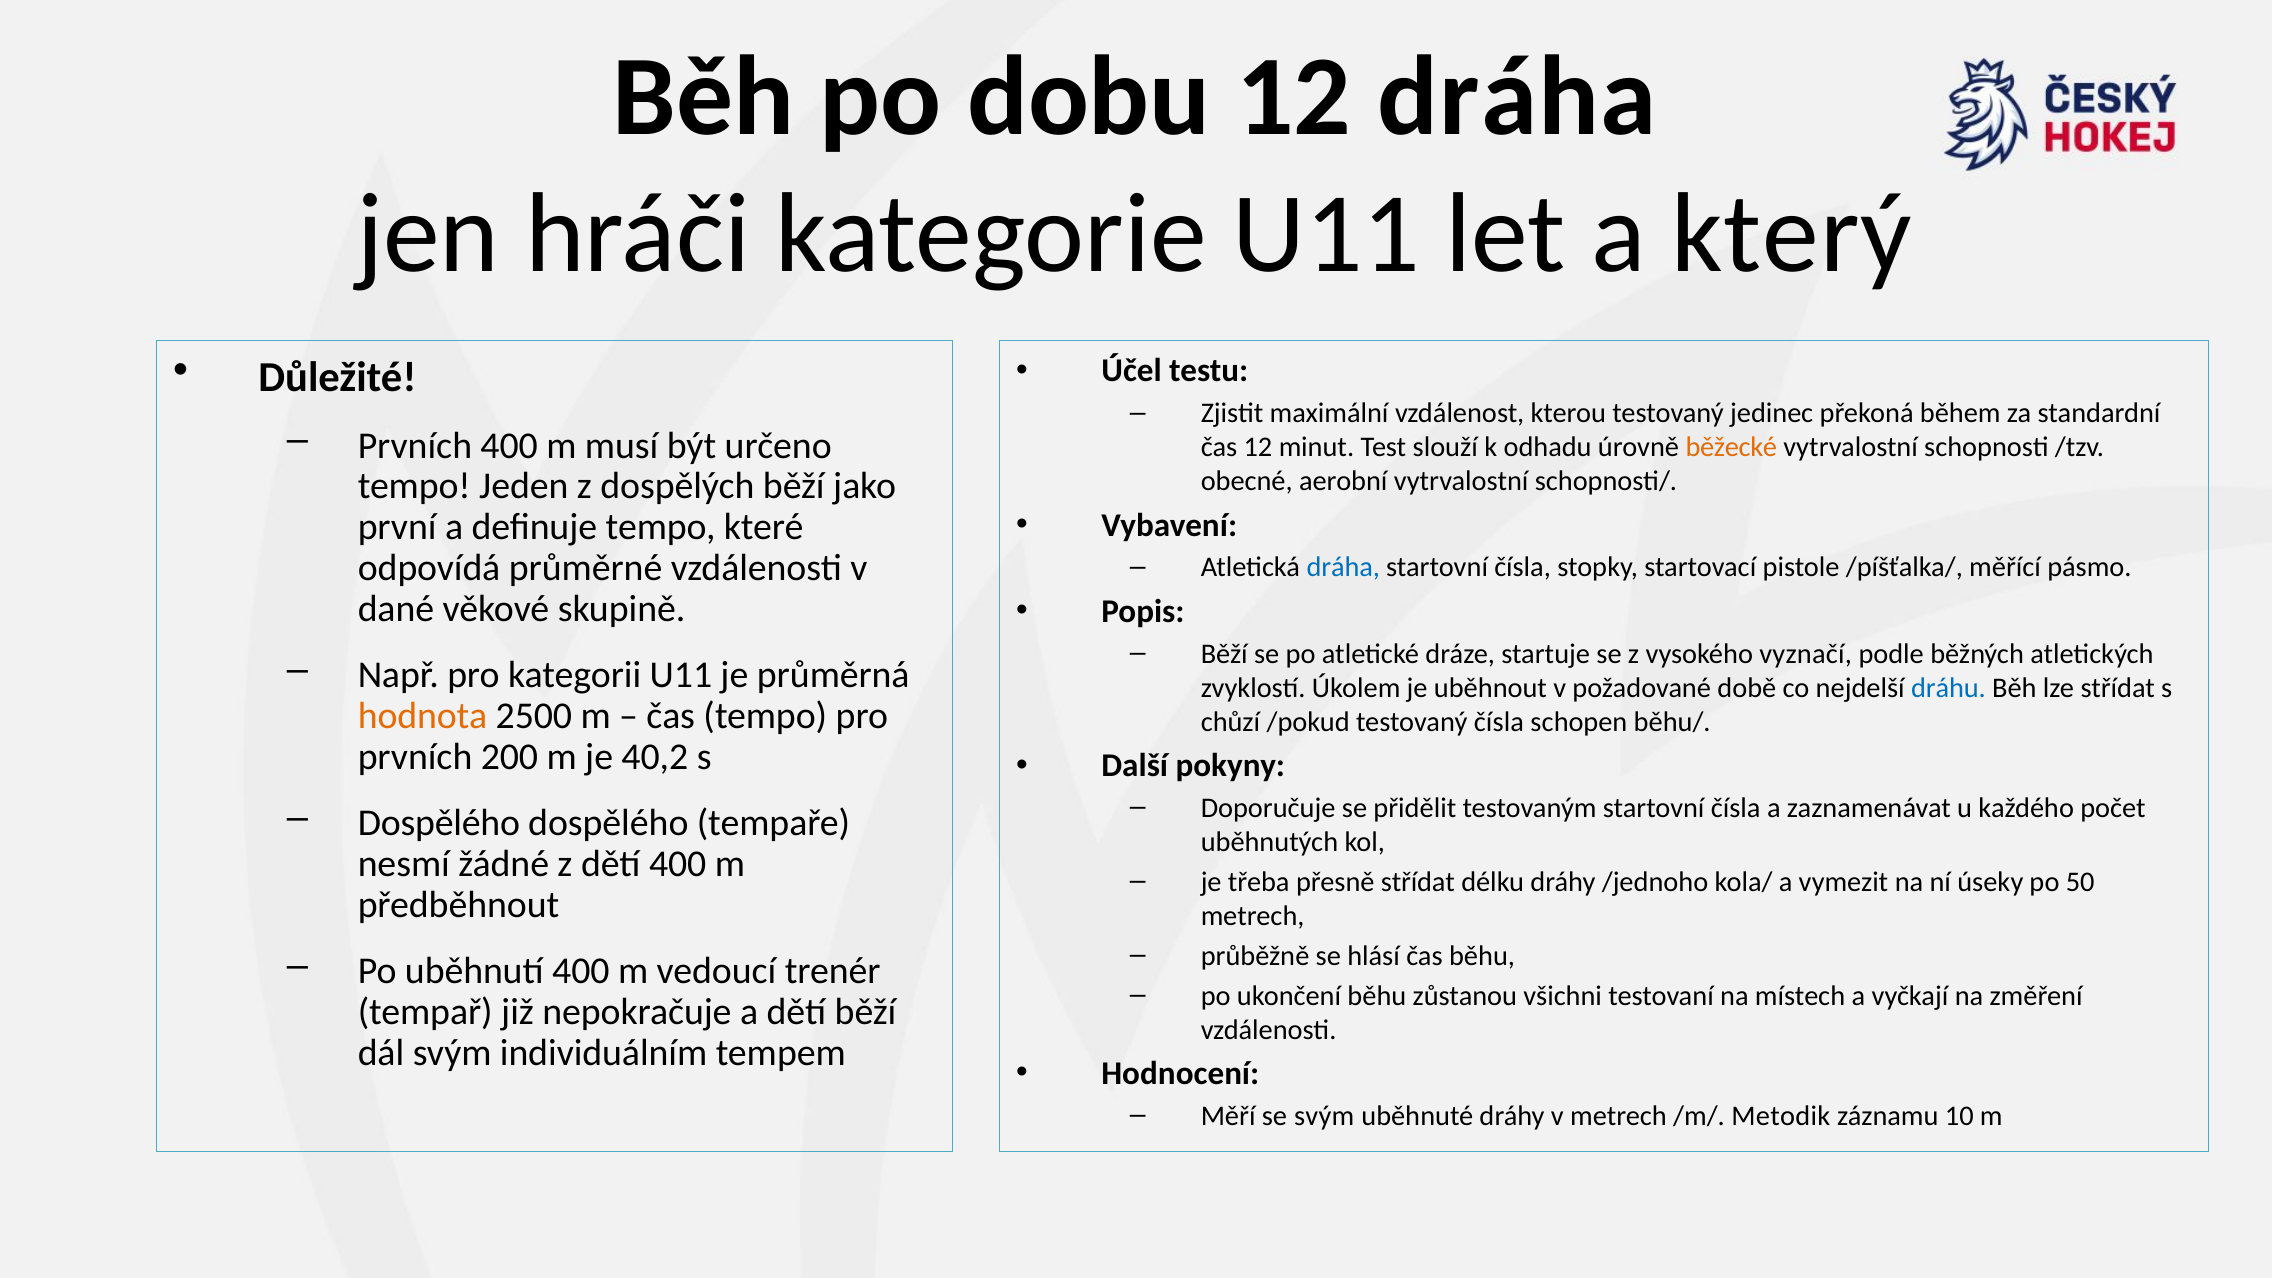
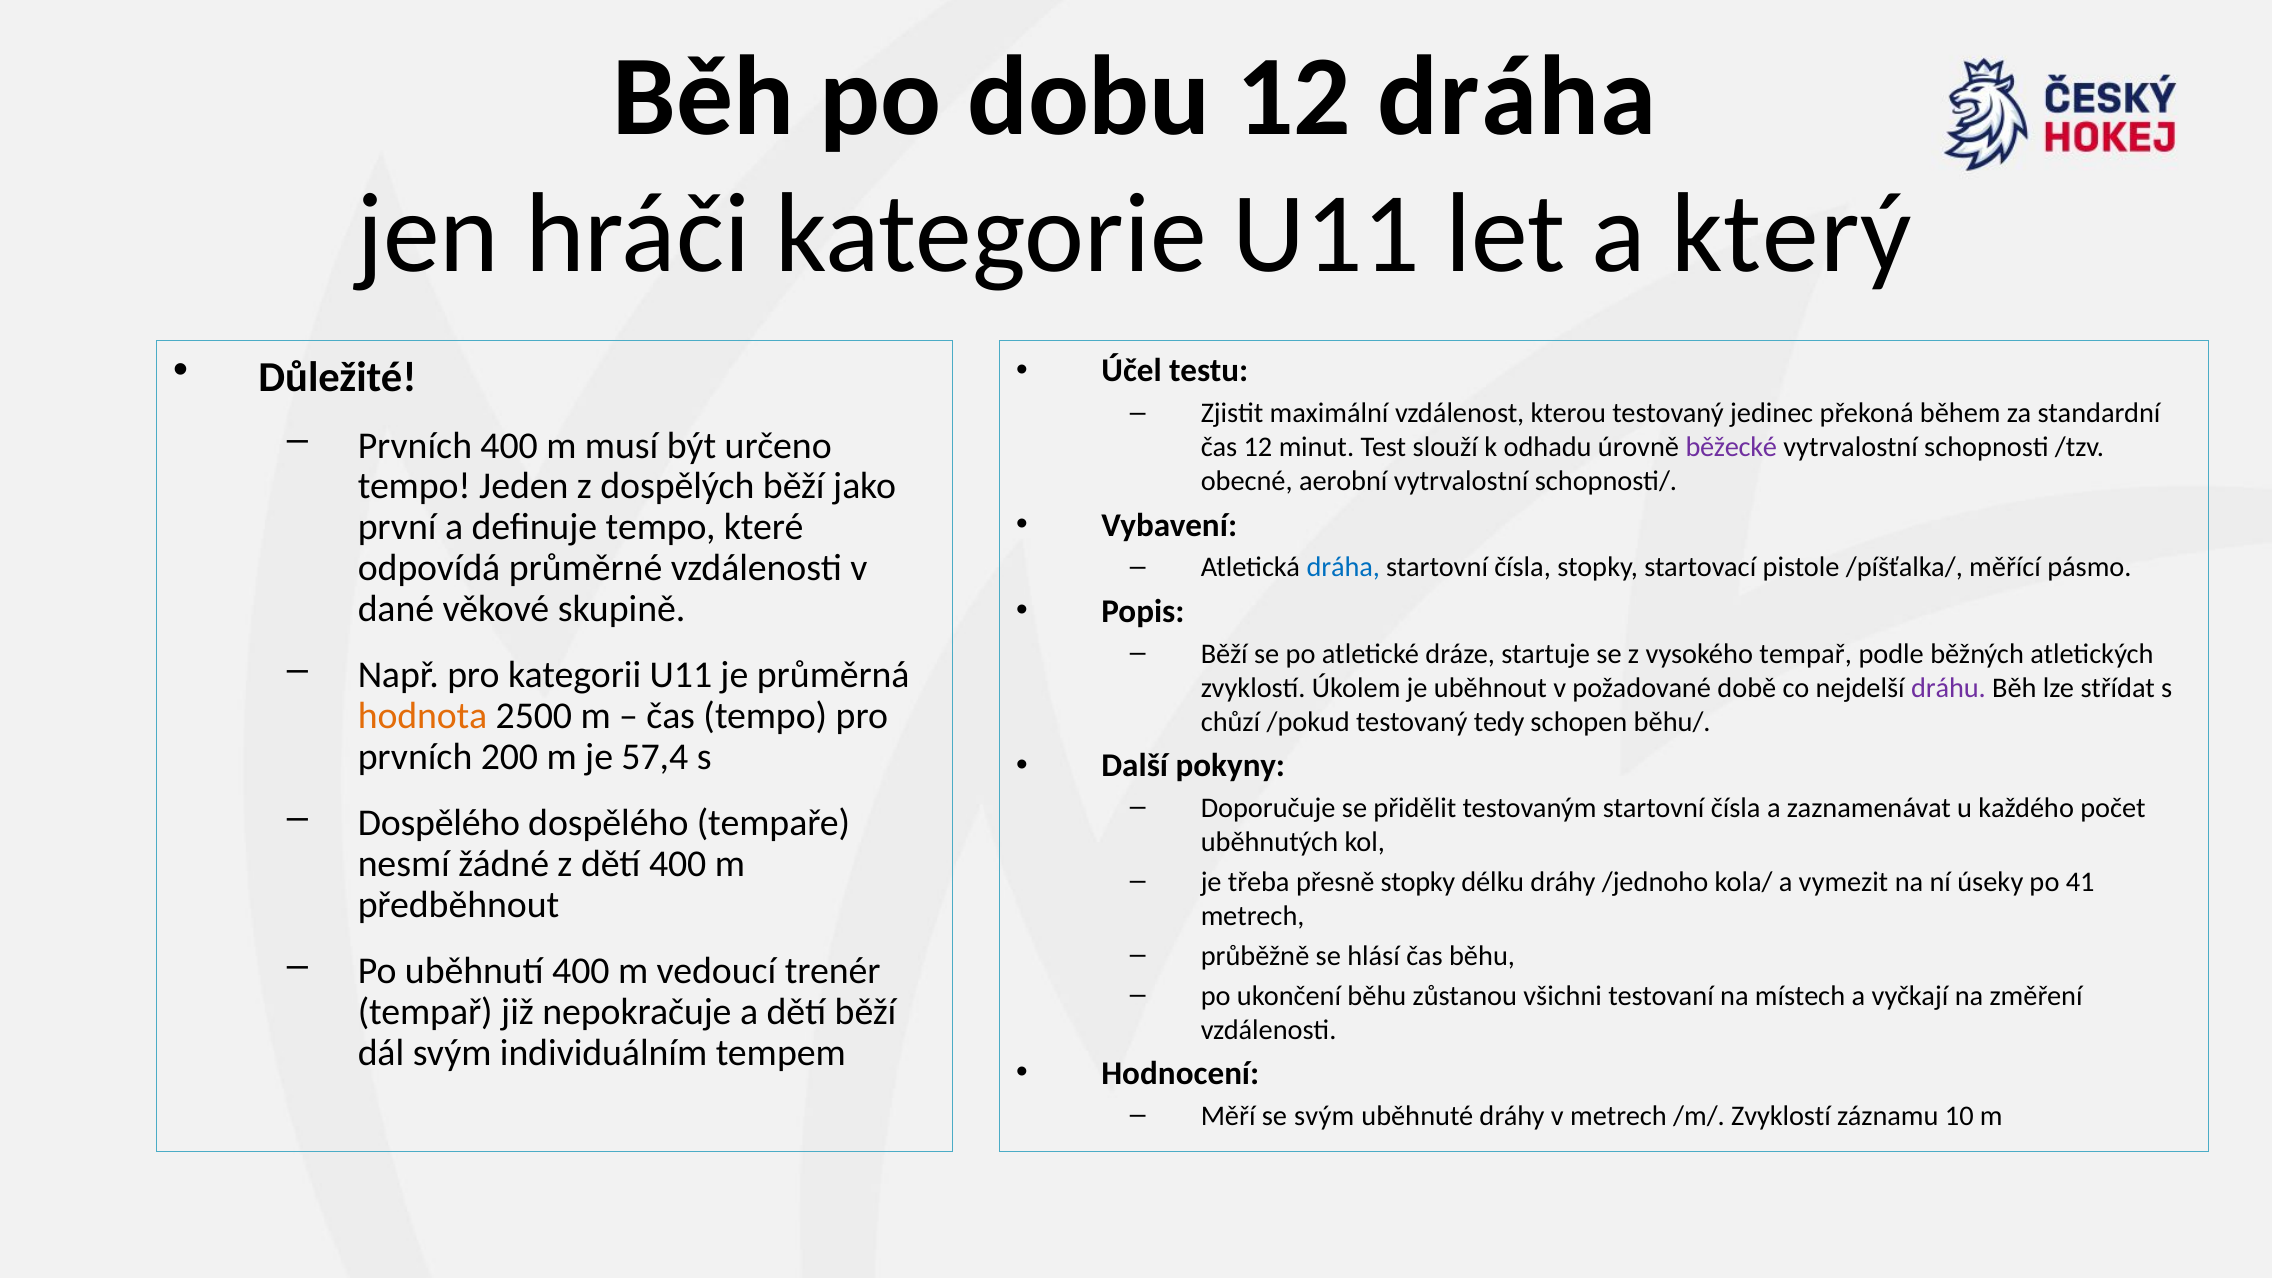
běžecké colour: orange -> purple (1731, 447)
vysokého vyznačí: vyznačí -> tempař (1806, 654)
dráhu colour: blue -> purple (1949, 688)
testovaný čísla: čísla -> tedy (1499, 722)
40,2: 40,2 -> 57,4 (655, 757)
přesně střídat: střídat -> stopky (1418, 882)
50: 50 -> 41 (2080, 882)
/m/ Metodik: Metodik -> Zvyklostí (1781, 1116)
